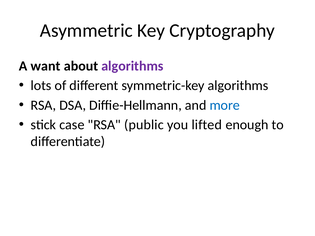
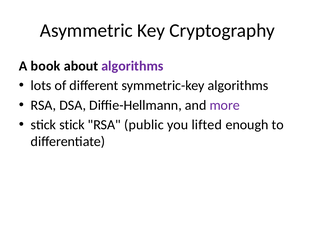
want: want -> book (46, 66)
more colour: blue -> purple (225, 105)
stick case: case -> stick (72, 125)
